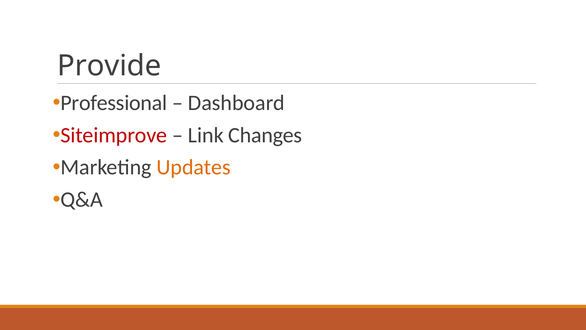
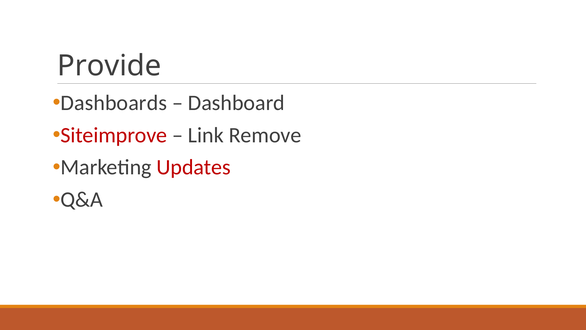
Professional: Professional -> Dashboards (114, 103)
Changes: Changes -> Remove (265, 135)
Updates colour: orange -> red (194, 167)
